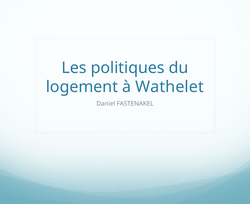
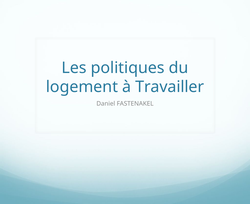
Wathelet: Wathelet -> Travailler (170, 87)
